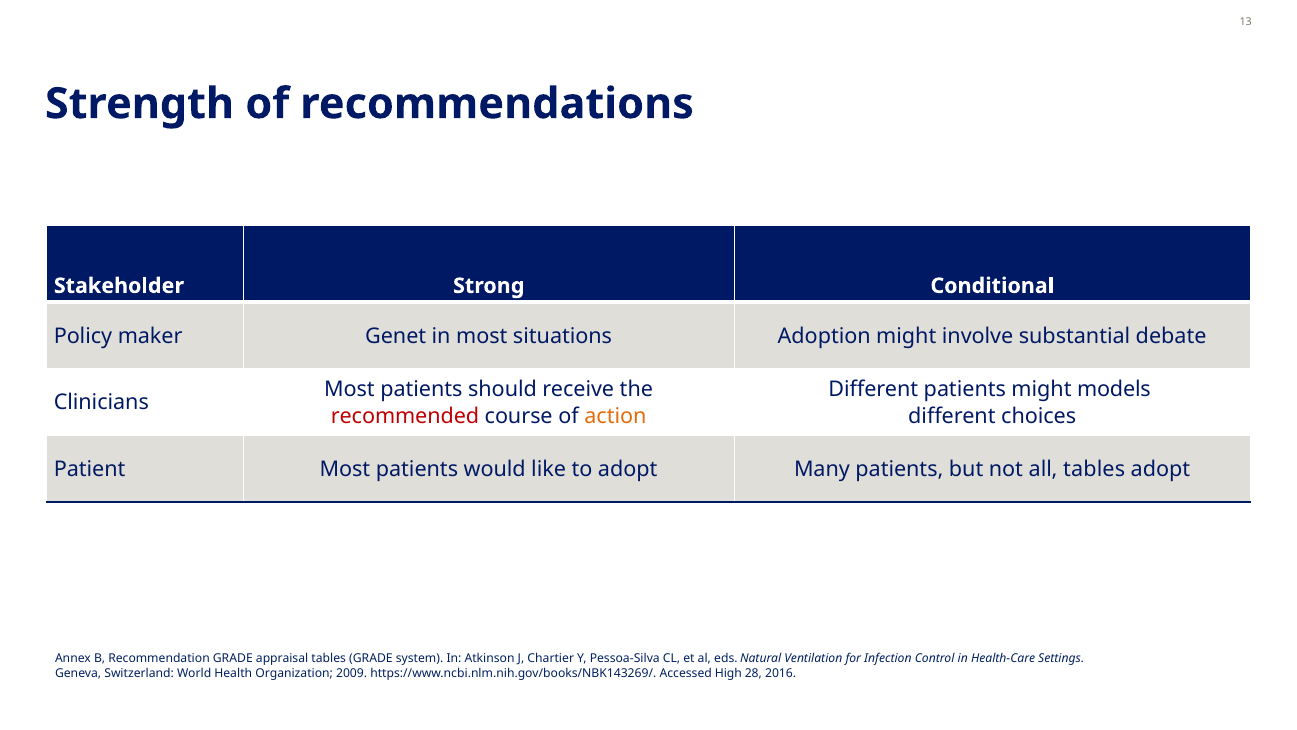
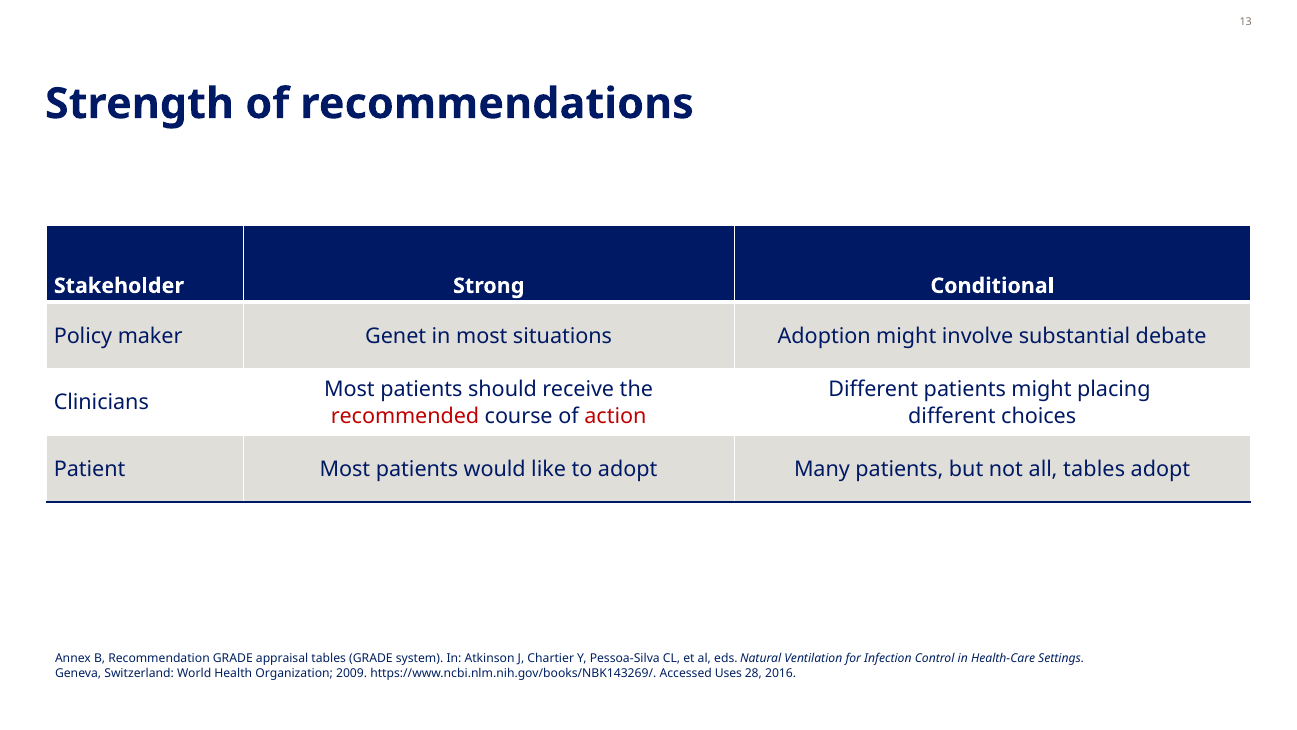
models: models -> placing (1114, 389)
action colour: orange -> red (615, 416)
High: High -> Uses (728, 673)
